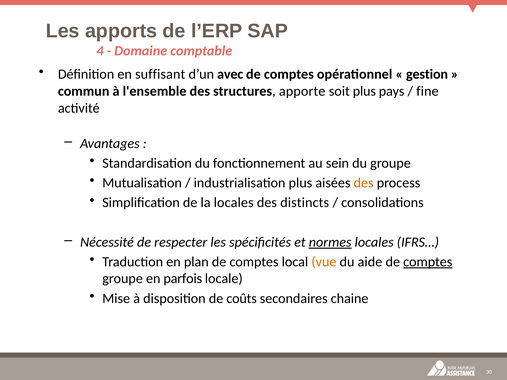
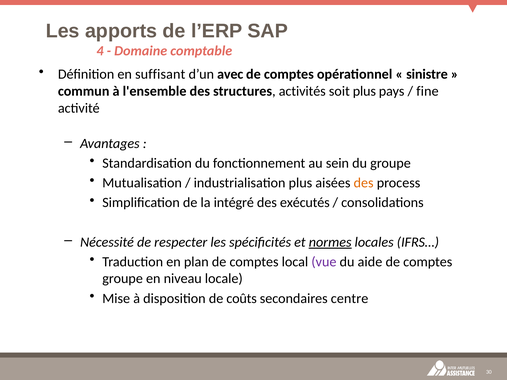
gestion: gestion -> sinistre (427, 74)
apporte: apporte -> activités (302, 91)
la locales: locales -> intégré (234, 203)
distincts: distincts -> exécutés (305, 203)
vue colour: orange -> purple (324, 262)
comptes underline: present -> none (428, 262)
parfois: parfois -> niveau (183, 279)
chaine: chaine -> centre (350, 299)
